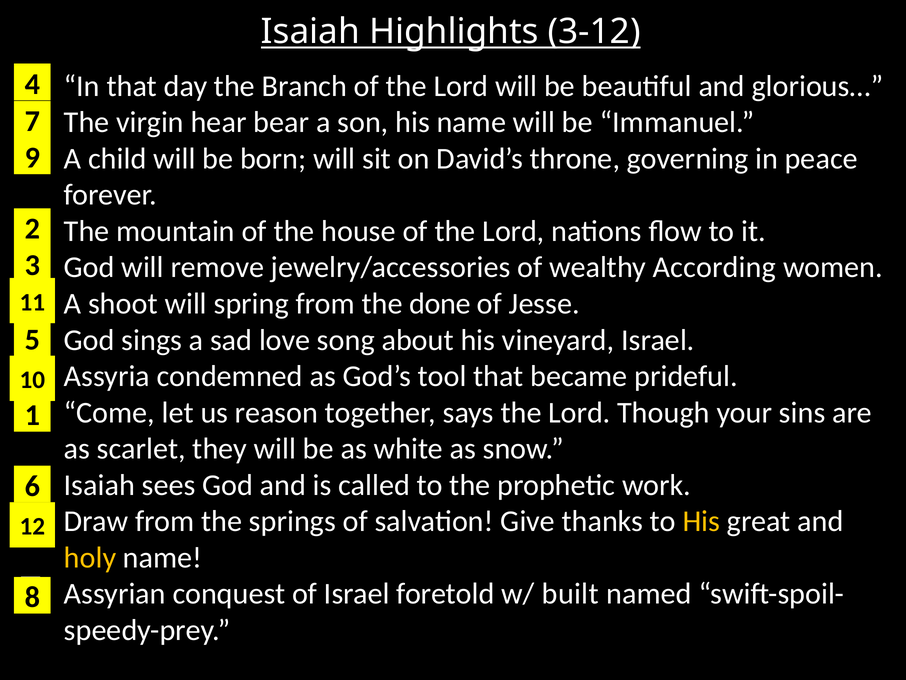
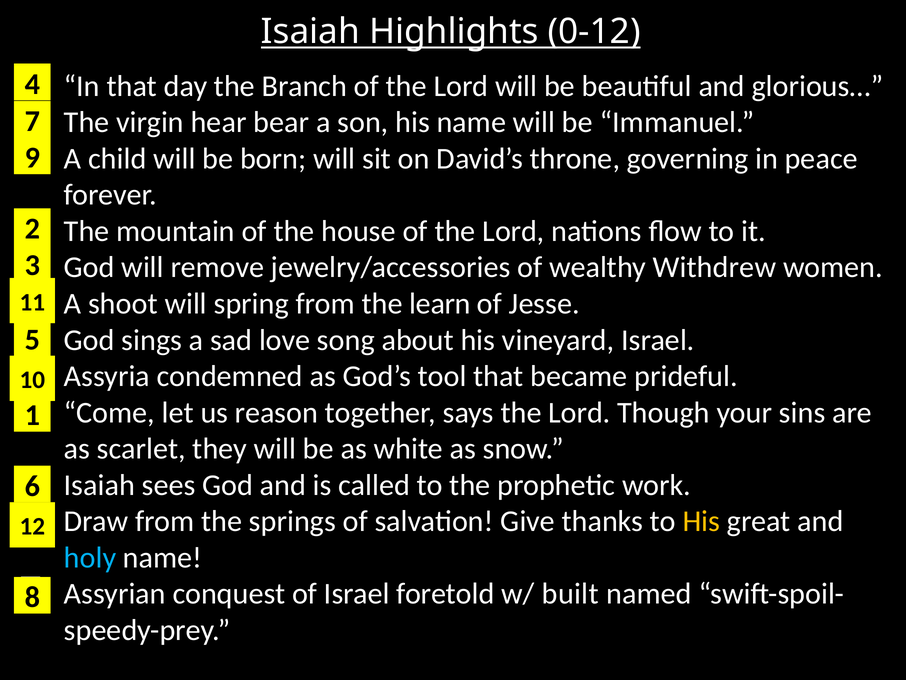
3-12: 3-12 -> 0-12 (594, 31)
According: According -> Withdrew (714, 267)
done: done -> learn (440, 304)
holy colour: yellow -> light blue (90, 557)
